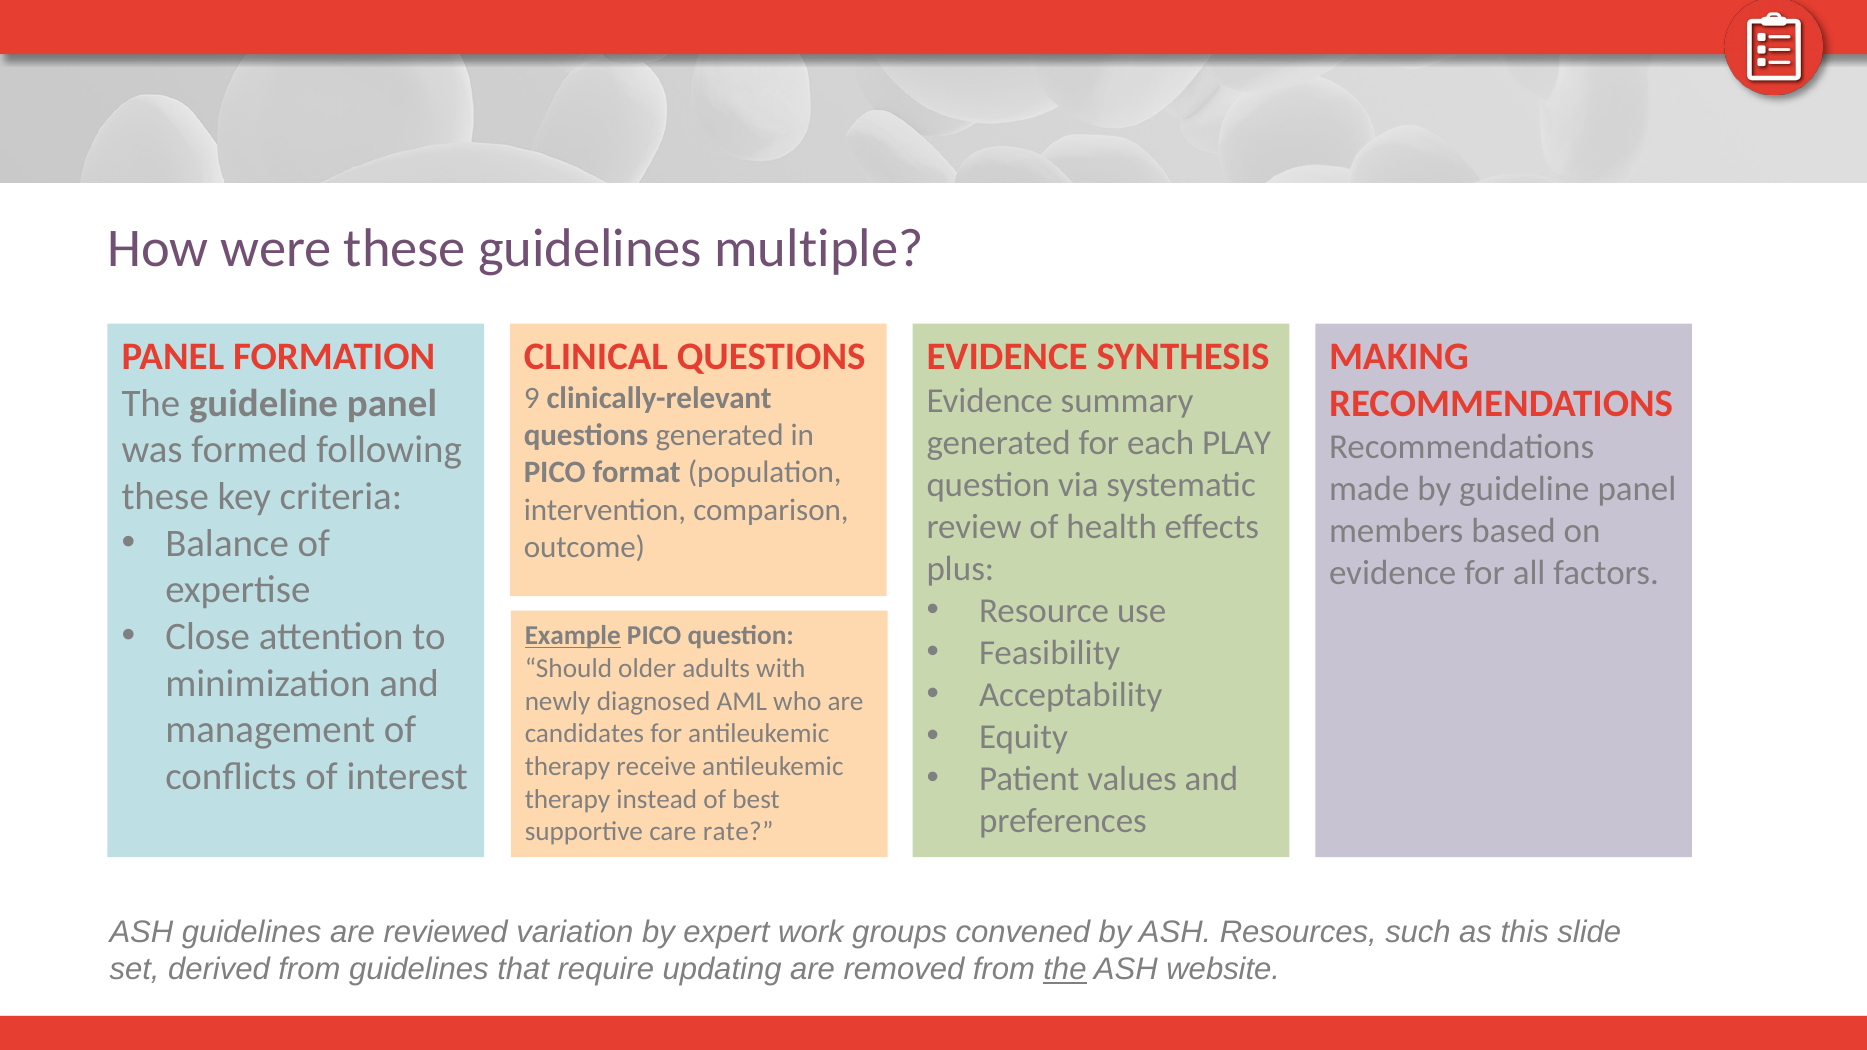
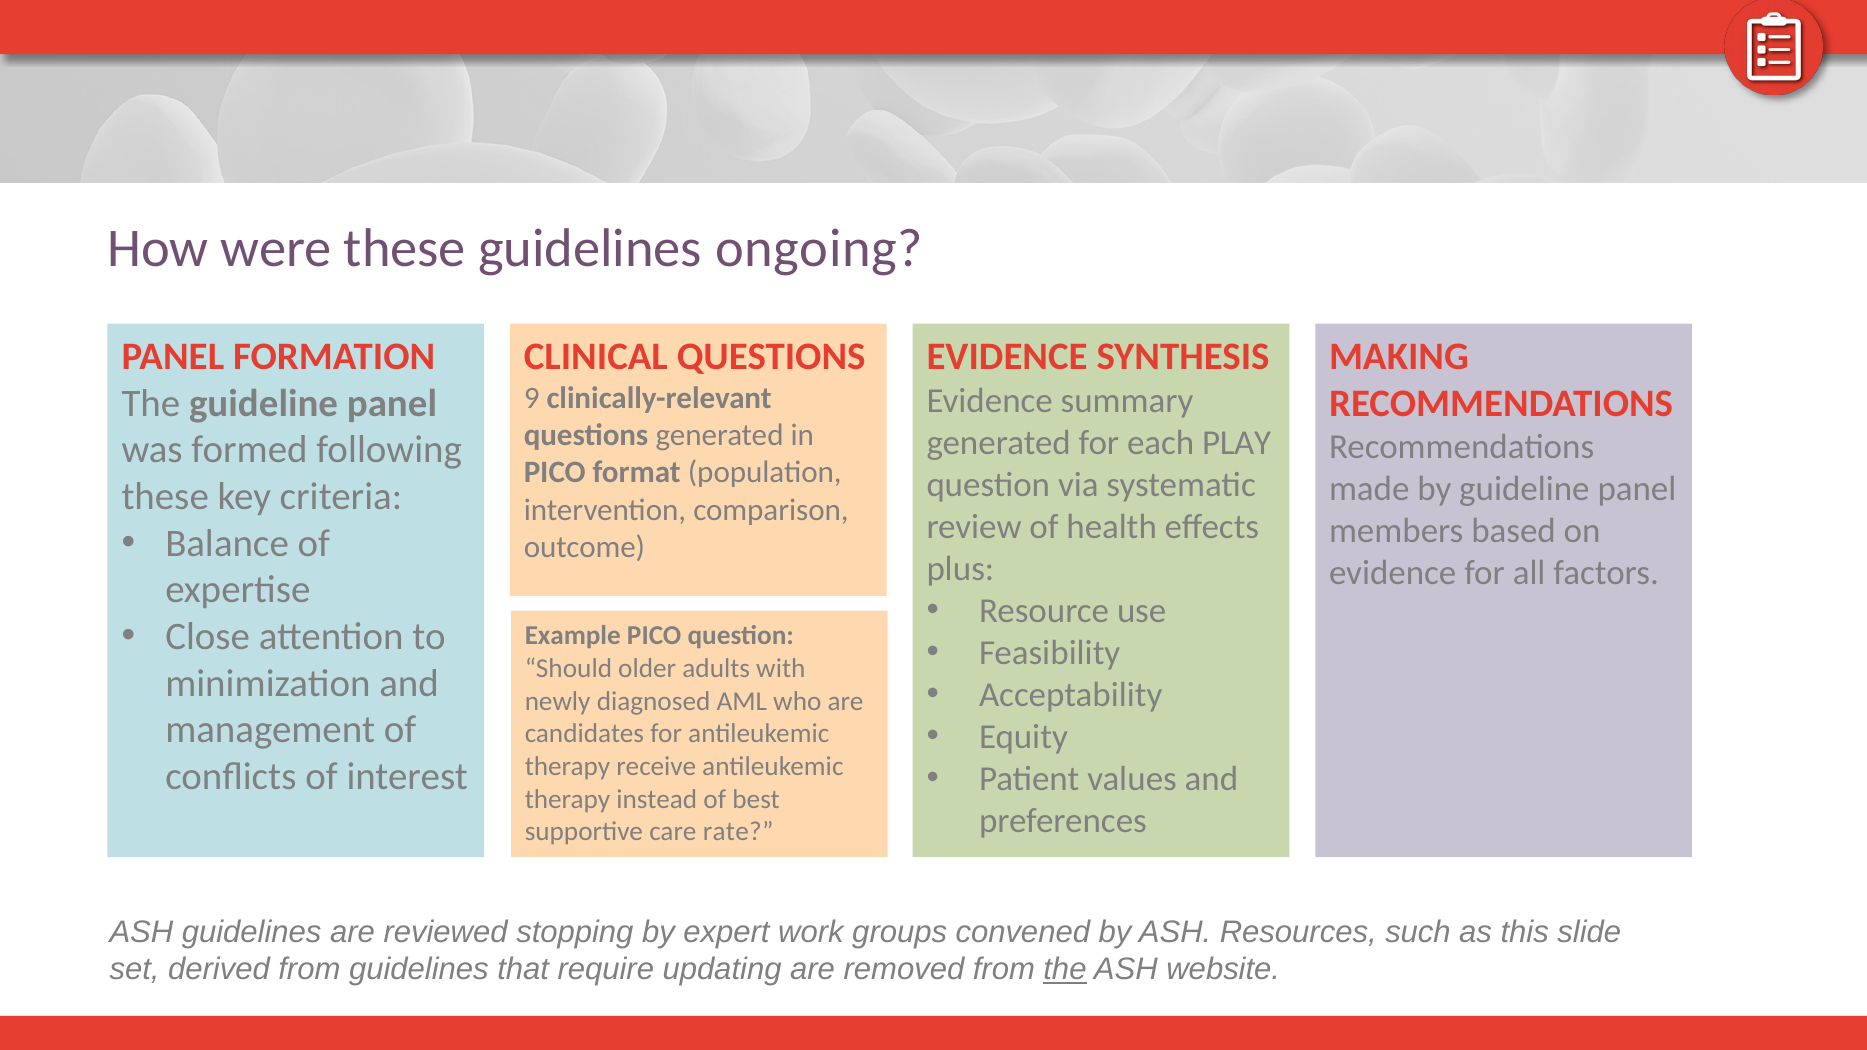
multiple: multiple -> ongoing (819, 248)
Example underline: present -> none (573, 636)
variation: variation -> stopping (575, 932)
